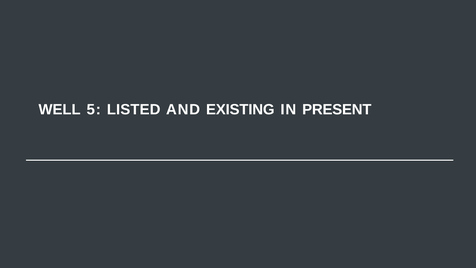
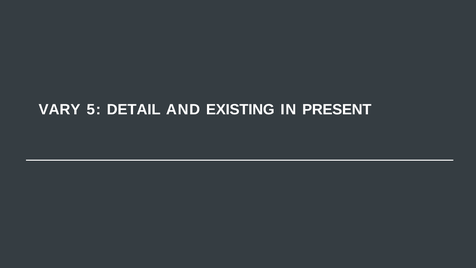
WELL: WELL -> VARY (60, 110)
LISTED: LISTED -> DETAIL (134, 110)
